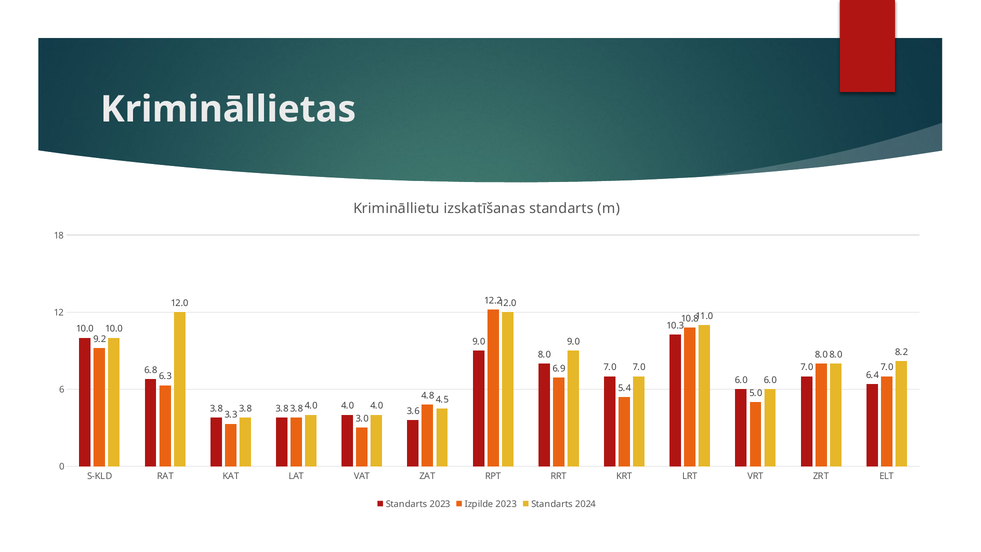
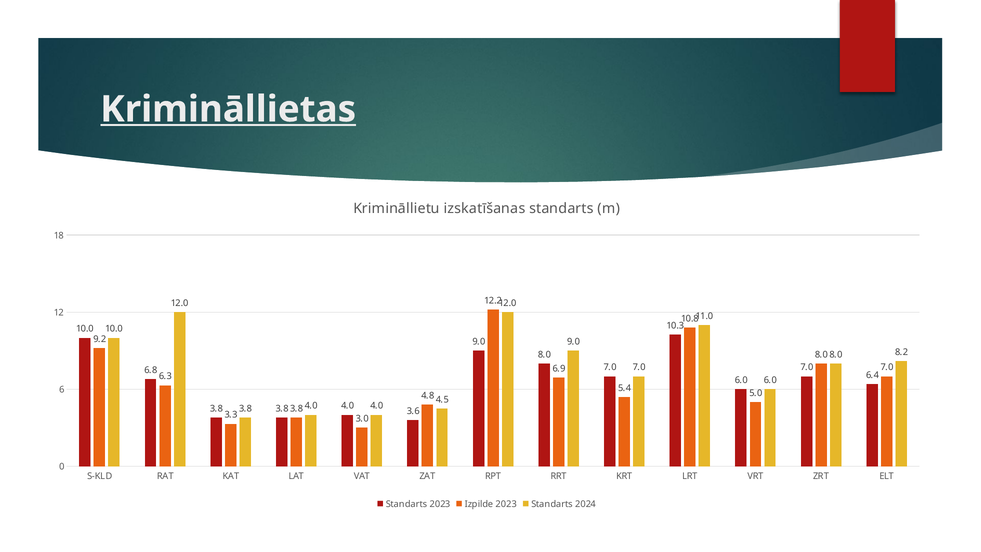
Krimināllietas underline: none -> present (228, 109)
